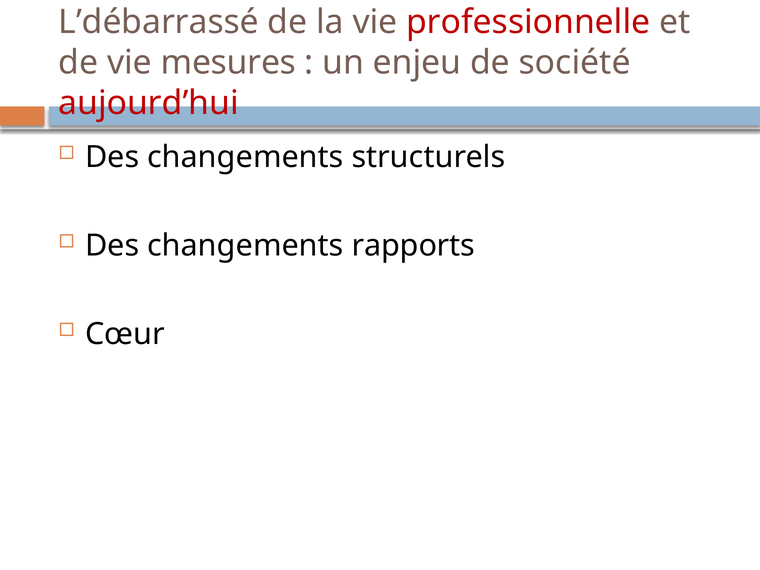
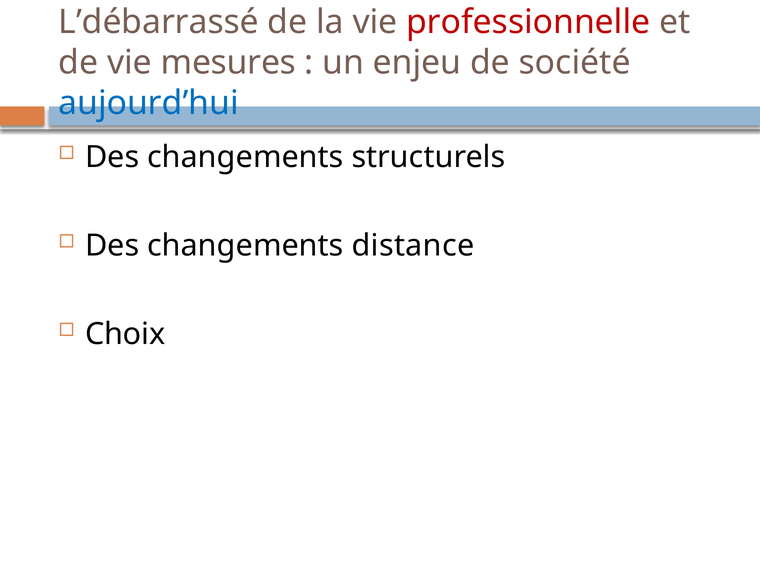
aujourd’hui colour: red -> blue (149, 103)
rapports: rapports -> distance (413, 246)
Cœur: Cœur -> Choix (125, 334)
